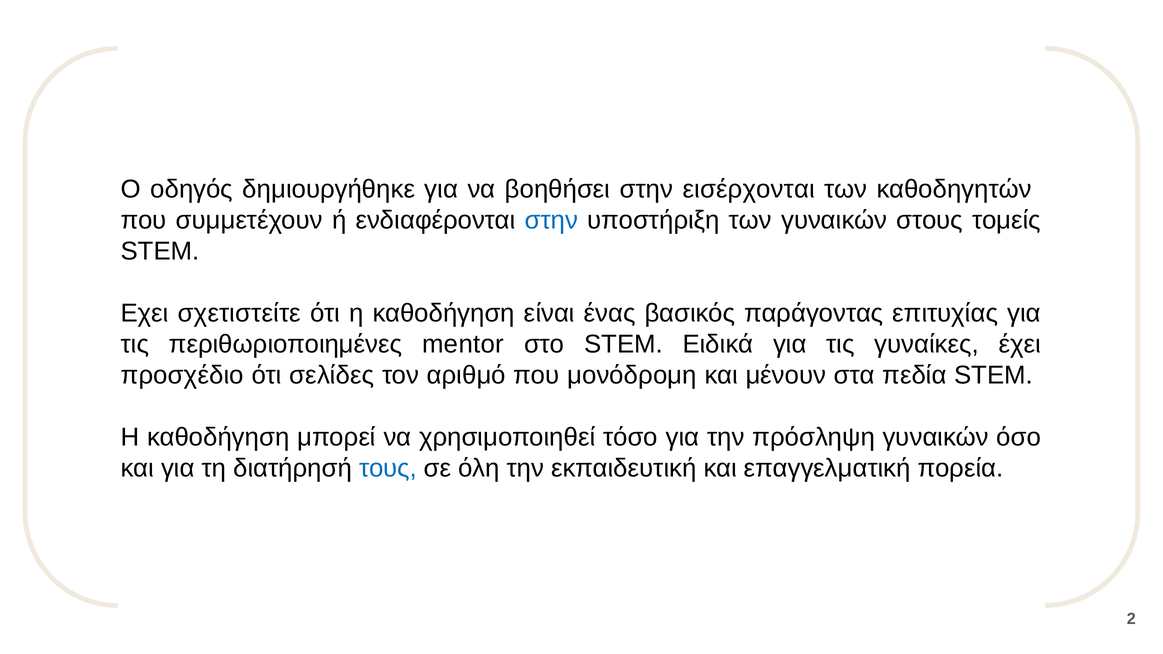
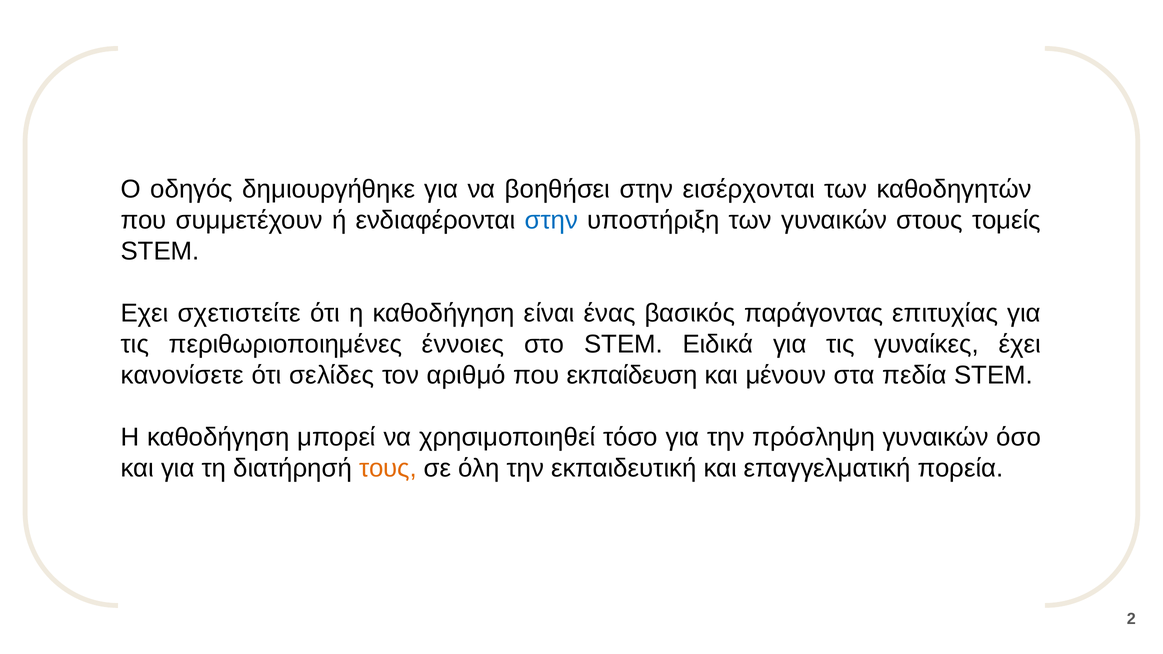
mentor: mentor -> έννοιες (463, 344)
προσχέδιο: προσχέδιο -> κανονίσετε (182, 375)
μονόδρομη: μονόδρομη -> εκπαίδευση (632, 375)
τους colour: blue -> orange (388, 468)
